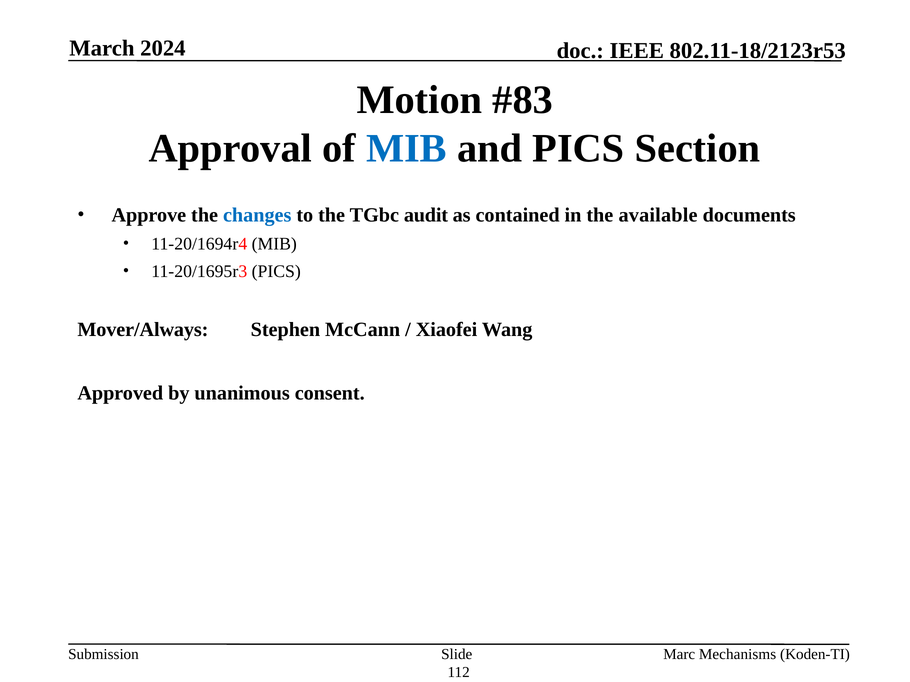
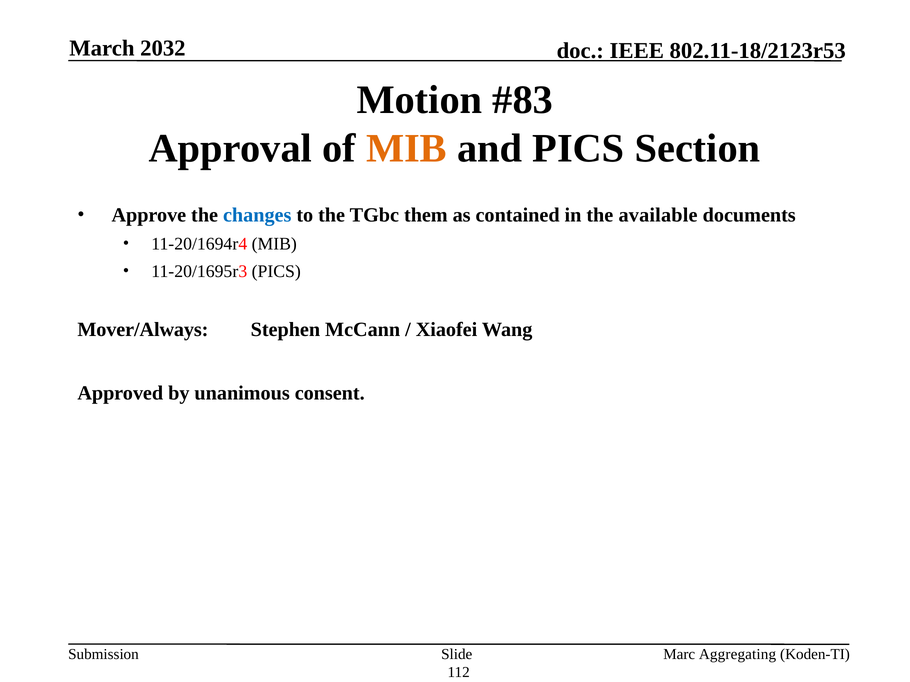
2024: 2024 -> 2032 (163, 48)
MIB colour: blue -> orange (406, 148)
audit: audit -> them (426, 215)
Mechanisms: Mechanisms -> Aggregating (738, 655)
